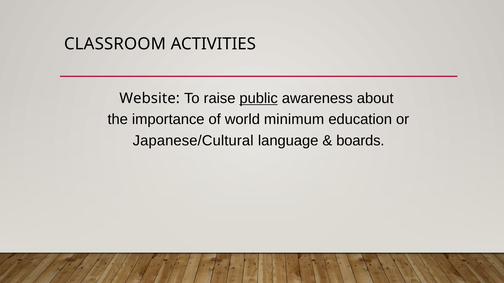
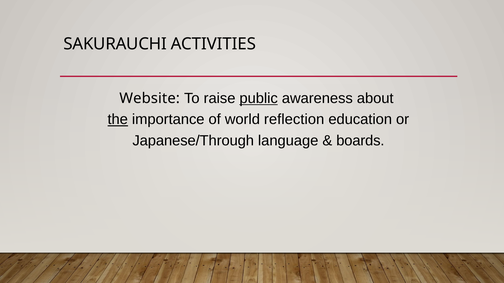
CLASSROOM: CLASSROOM -> SAKURAUCHI (115, 44)
the underline: none -> present (118, 120)
minimum: minimum -> reflection (294, 120)
Japanese/Cultural: Japanese/Cultural -> Japanese/Through (193, 141)
